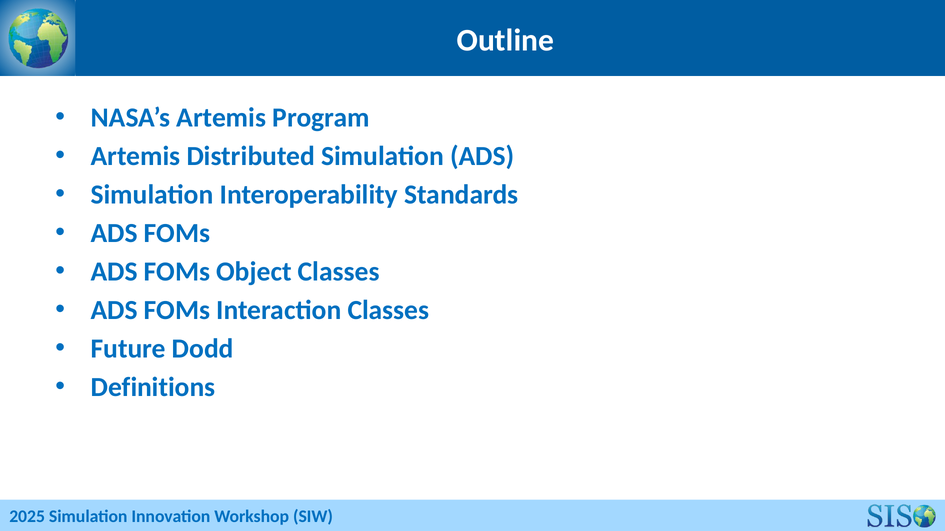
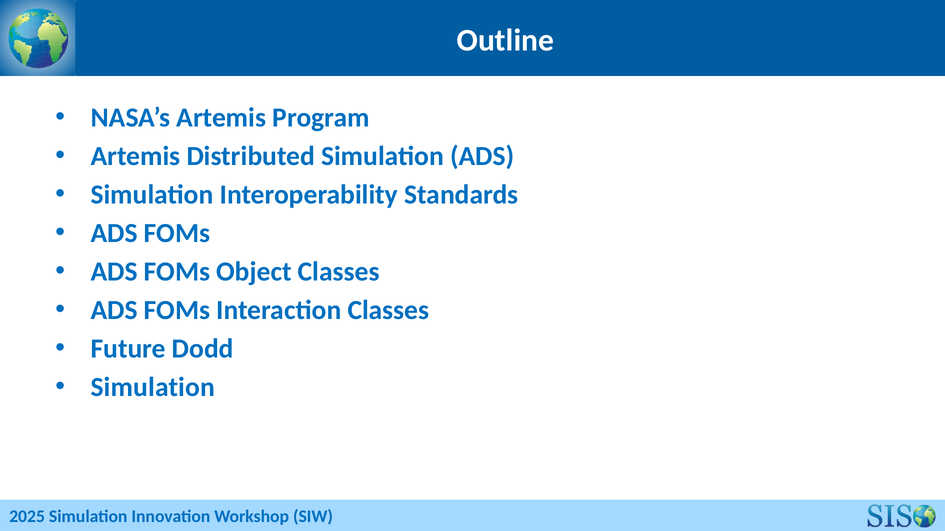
Definitions: Definitions -> Simulation (153, 388)
